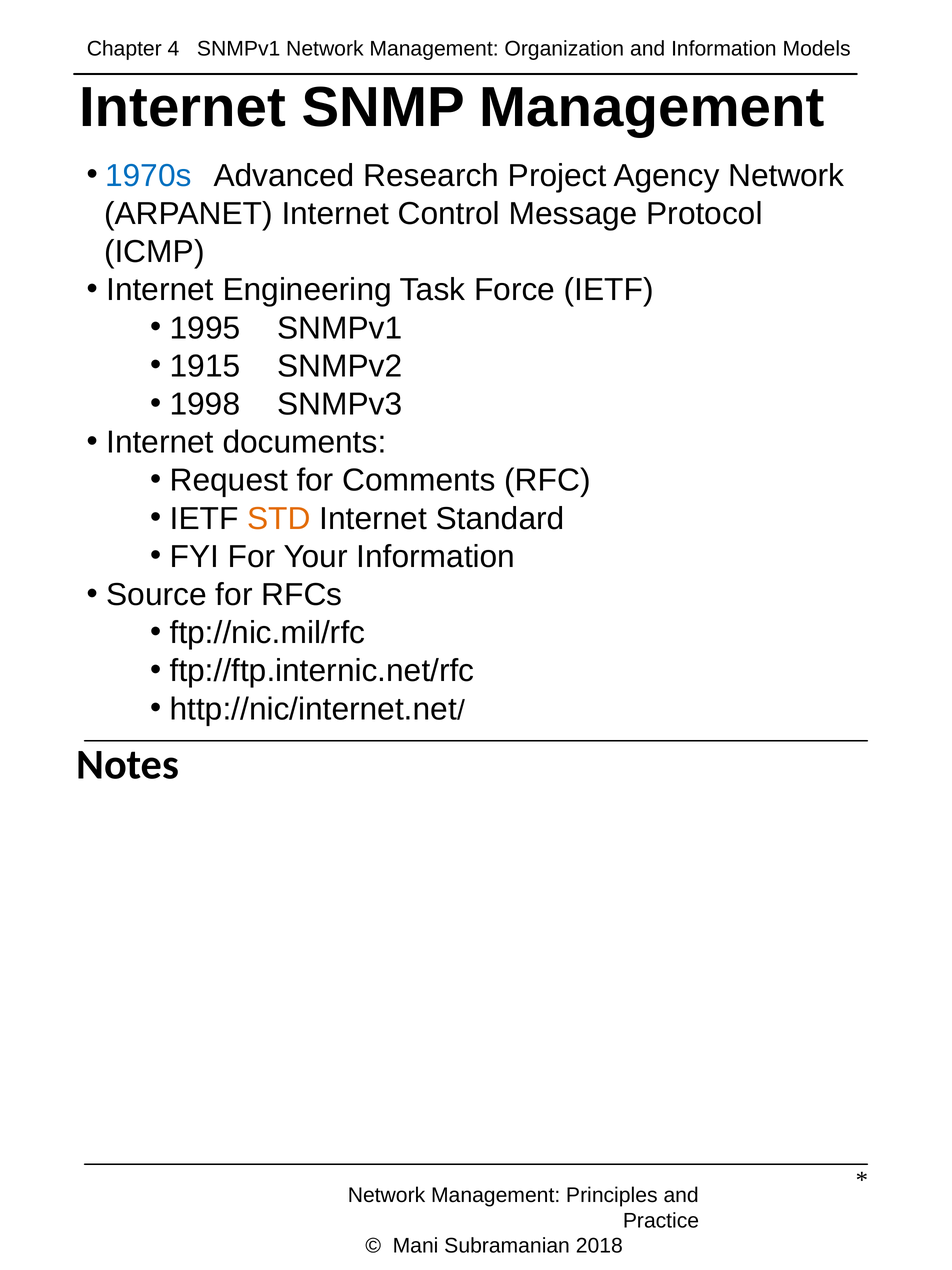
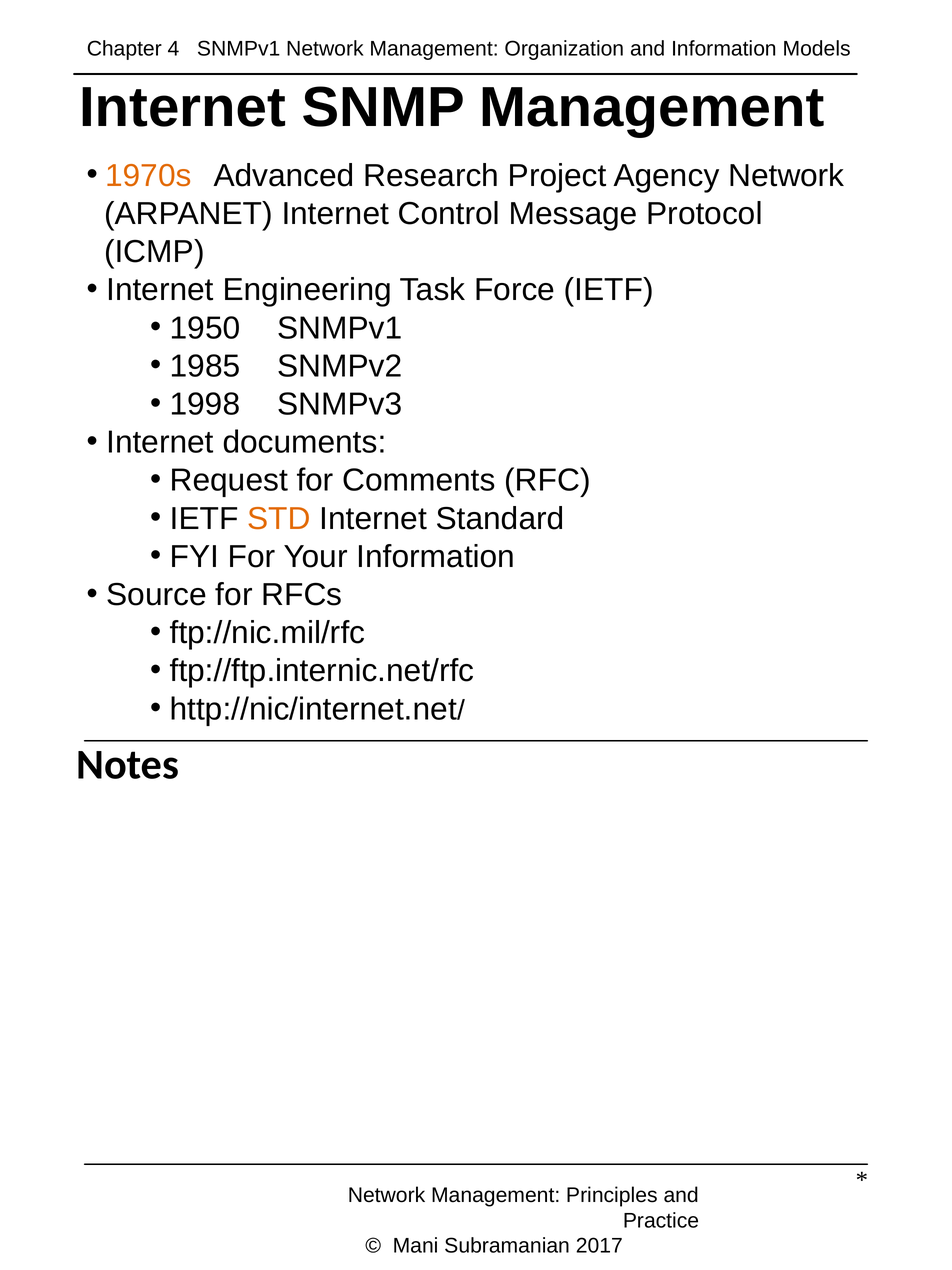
1970s colour: blue -> orange (148, 176)
1995: 1995 -> 1950 (205, 328)
1915: 1915 -> 1985 (205, 366)
2018: 2018 -> 2017 (599, 1245)
